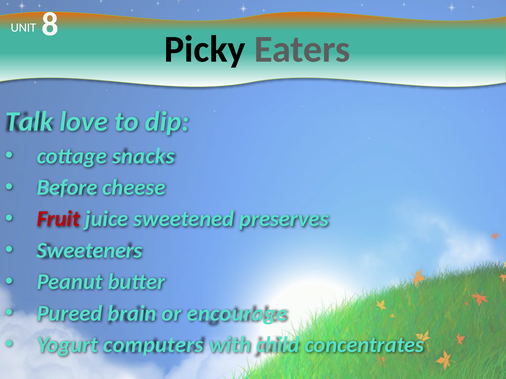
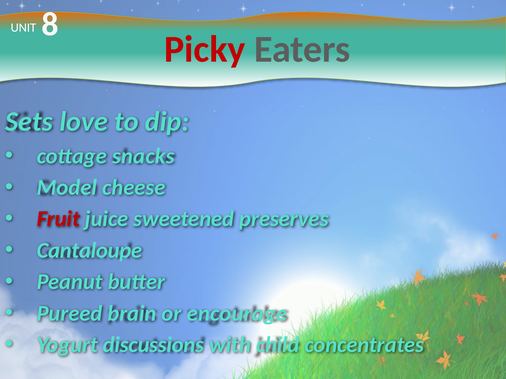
Picky colour: black -> red (205, 49)
Talk: Talk -> Sets (29, 122)
Before: Before -> Model (67, 188)
Sweeteners: Sweeteners -> Cantaloupe (90, 251)
computers: computers -> discussions (154, 345)
